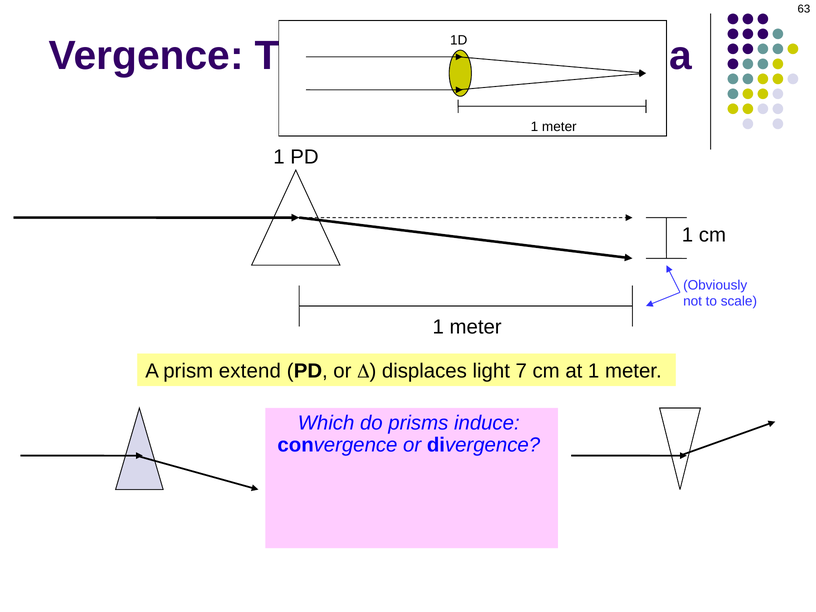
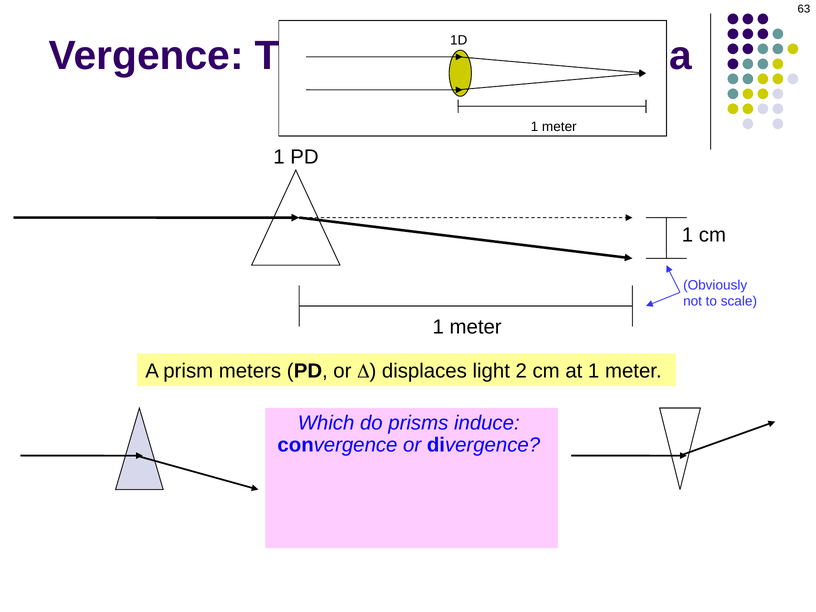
extend: extend -> meters (250, 371)
7: 7 -> 2 (521, 371)
